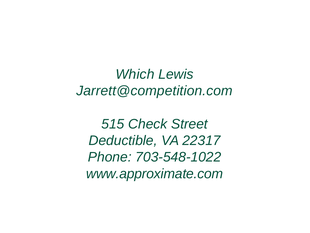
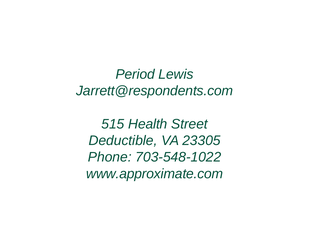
Which: Which -> Period (135, 74)
Jarrett@competition.com: Jarrett@competition.com -> Jarrett@respondents.com (155, 91)
Check: Check -> Health (148, 124)
22317: 22317 -> 23305 (201, 140)
